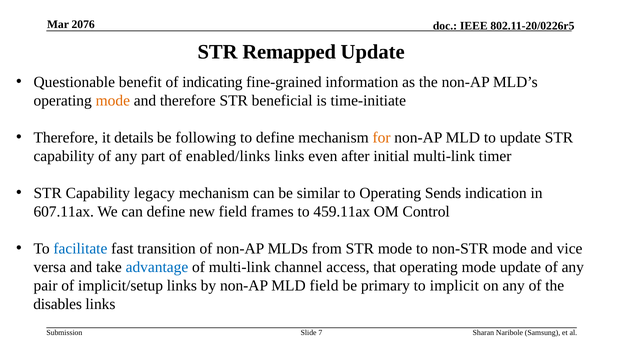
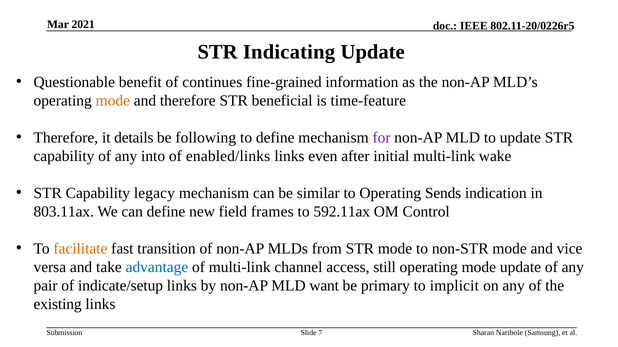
2076: 2076 -> 2021 (83, 25)
Remapped: Remapped -> Indicating (289, 52)
indicating: indicating -> continues (212, 82)
time-initiate: time-initiate -> time-feature (368, 101)
for colour: orange -> purple (382, 138)
part: part -> into (153, 156)
timer: timer -> wake (495, 156)
607.11ax: 607.11ax -> 803.11ax (64, 212)
459.11ax: 459.11ax -> 592.11ax (342, 212)
facilitate colour: blue -> orange (80, 249)
that: that -> still (385, 268)
implicit/setup: implicit/setup -> indicate/setup (121, 286)
MLD field: field -> want (324, 286)
disables: disables -> existing (58, 305)
